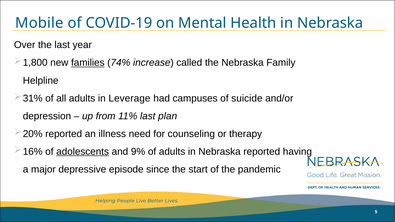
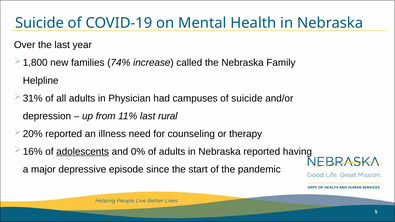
Mobile: Mobile -> Suicide (39, 23)
families underline: present -> none (88, 63)
Leverage: Leverage -> Physician (130, 98)
plan: plan -> rural (168, 116)
9%: 9% -> 0% (138, 152)
